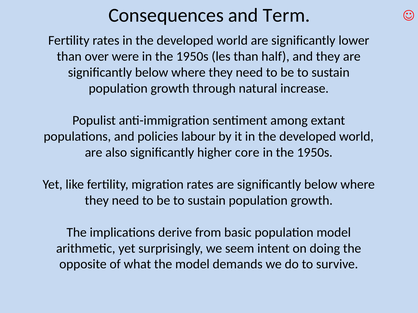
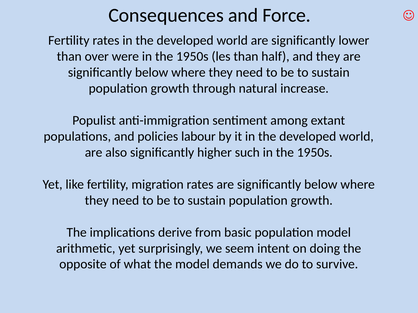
Term: Term -> Force (287, 15)
core: core -> such (247, 153)
